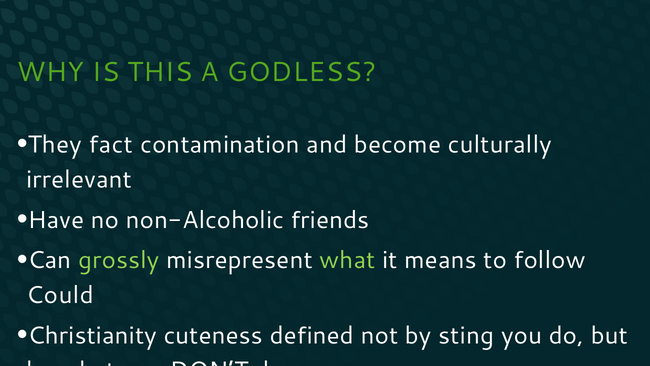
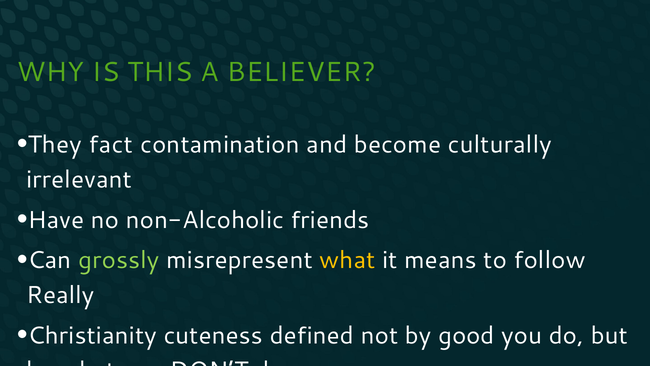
GODLESS: GODLESS -> BELIEVER (302, 72)
what colour: light green -> yellow (347, 260)
Could: Could -> Really (60, 295)
sting: sting -> good (466, 335)
